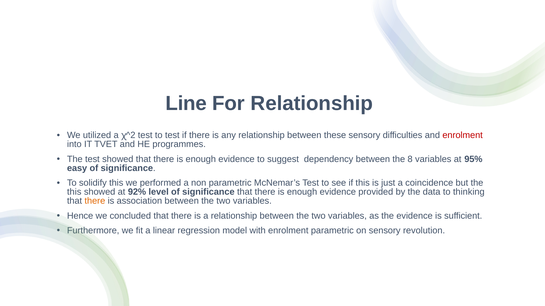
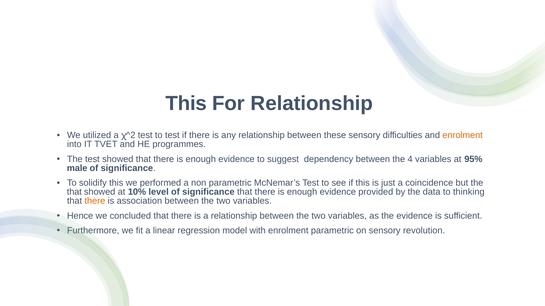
Line: Line -> This (186, 104)
enrolment colour: red -> orange (463, 136)
8: 8 -> 4 (410, 159)
easy: easy -> male (77, 168)
this: this -> that (74, 192)
92%: 92% -> 10% (137, 192)
